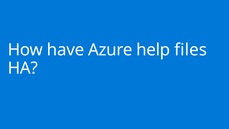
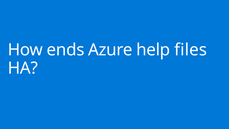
have: have -> ends (66, 50)
